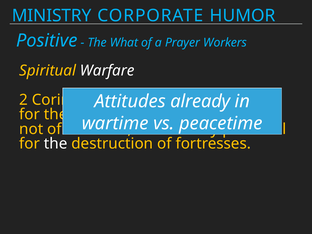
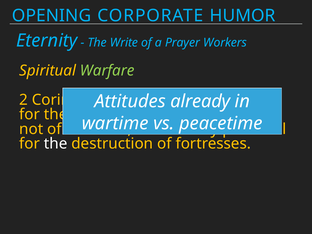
MINISTRY: MINISTRY -> OPENING (52, 16)
Positive: Positive -> Eternity (47, 41)
What: What -> Write (124, 43)
Warfare colour: white -> light green (107, 70)
